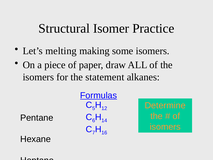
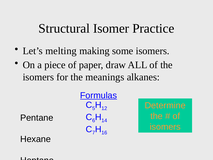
statement: statement -> meanings (105, 77)
